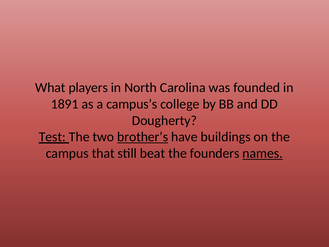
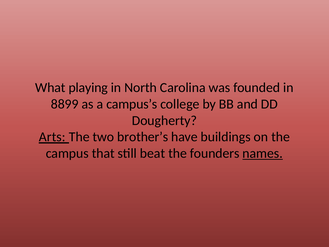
players: players -> playing (88, 87)
1891: 1891 -> 8899 (65, 104)
Test: Test -> Arts (52, 137)
brother’s underline: present -> none (143, 137)
